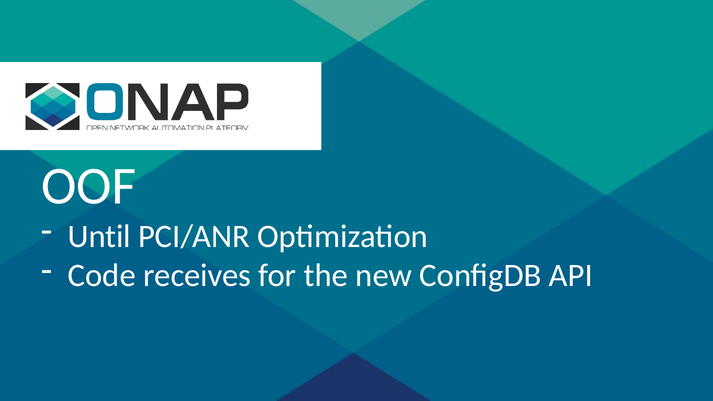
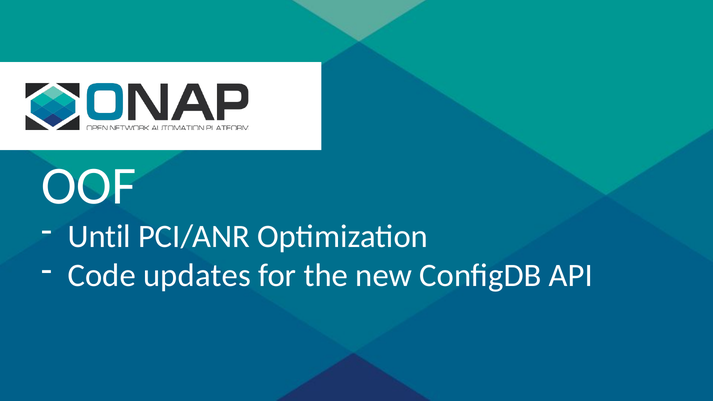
receives: receives -> updates (197, 276)
